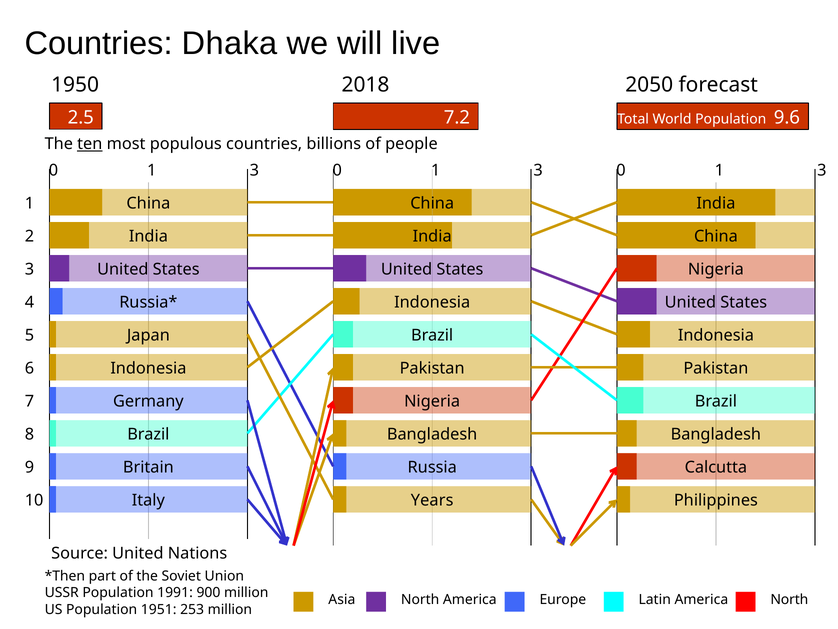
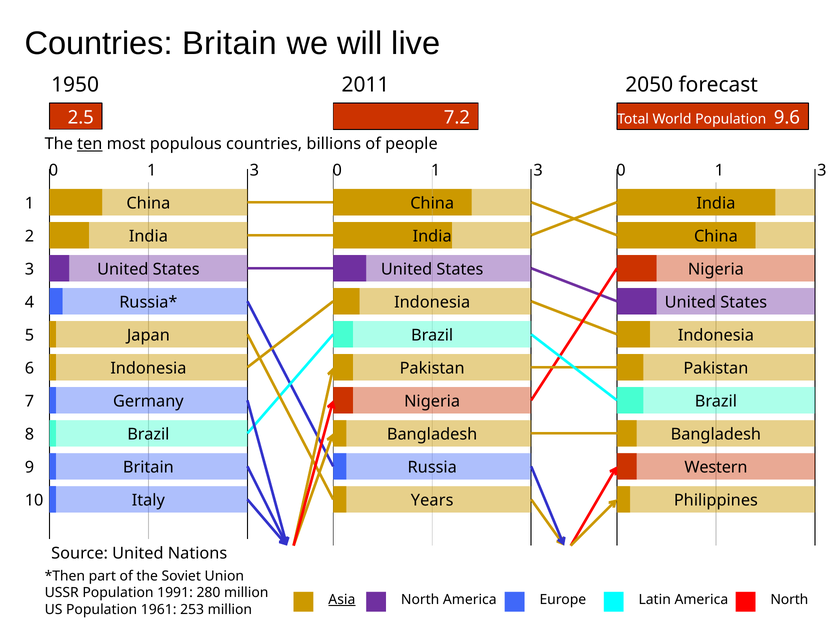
Countries Dhaka: Dhaka -> Britain (230, 43)
2018: 2018 -> 2011 (365, 85)
Calcutta: Calcutta -> Western (716, 467)
900: 900 -> 280 (208, 592)
Asia underline: none -> present (342, 599)
1951: 1951 -> 1961 (159, 609)
